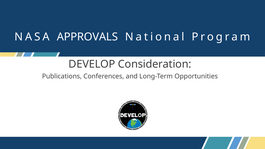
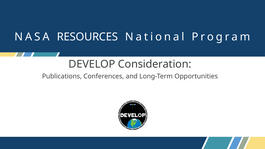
APPROVALS: APPROVALS -> RESOURCES (87, 37)
